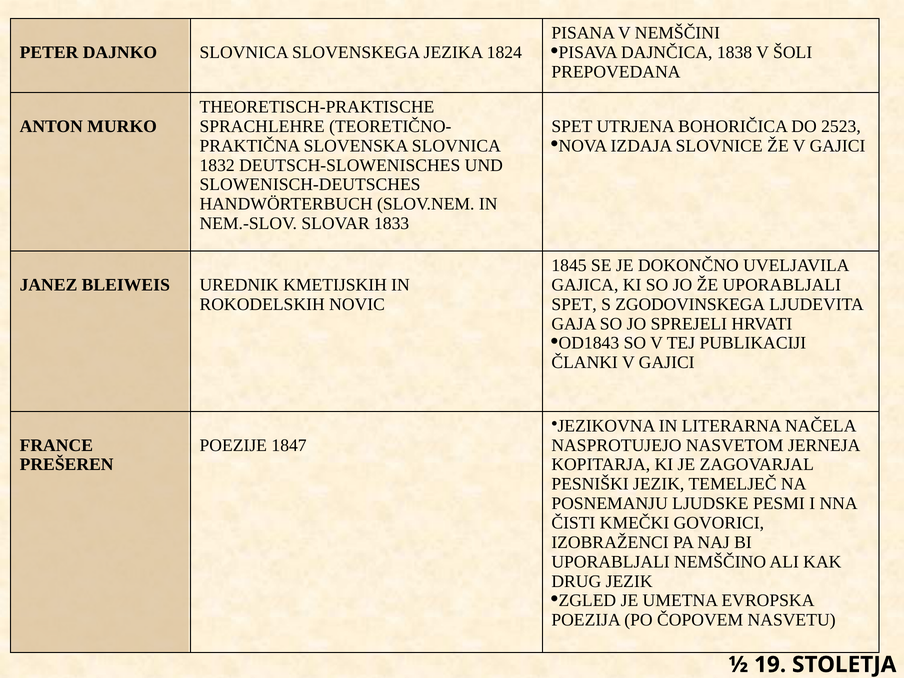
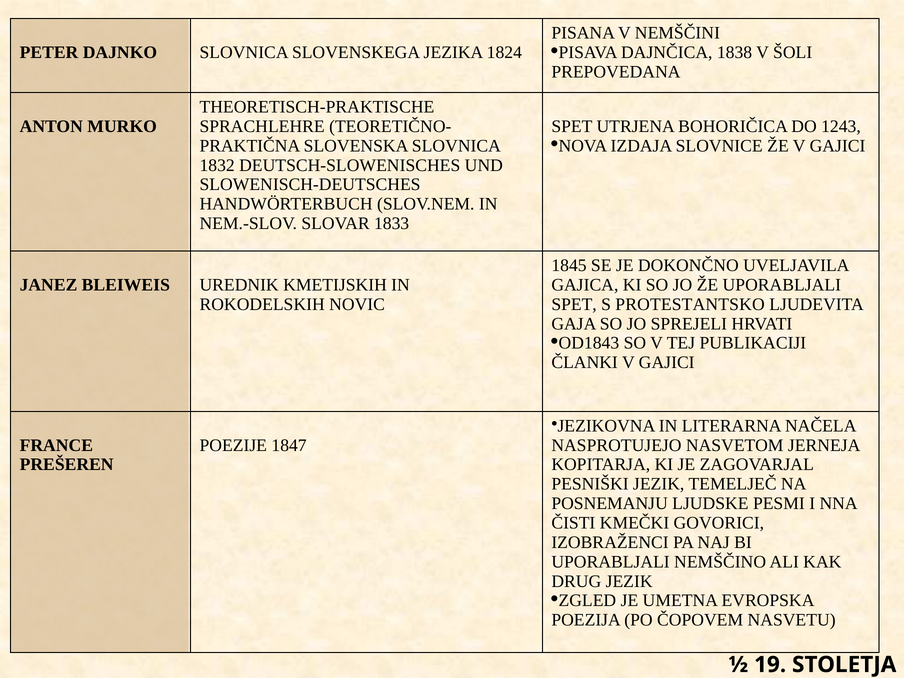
2523: 2523 -> 1243 (841, 126)
ZGODOVINSKEGA: ZGODOVINSKEGA -> PROTESTANTSKO (690, 304)
